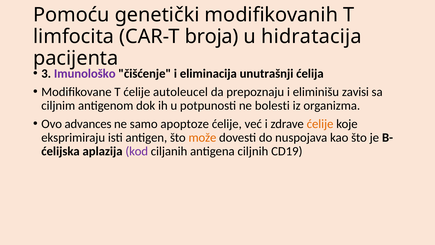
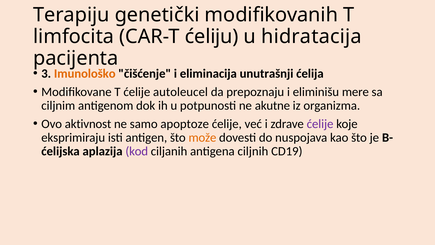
Pomoću: Pomoću -> Terapiju (71, 15)
broja: broja -> ćeliju (212, 37)
Imunološko colour: purple -> orange (85, 74)
zavisi: zavisi -> mere (355, 92)
bolesti: bolesti -> akutne (272, 105)
advances: advances -> aktivnost (88, 124)
ćelije colour: orange -> purple (320, 124)
